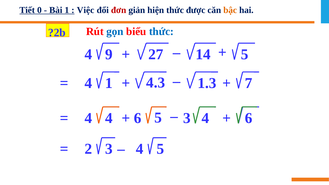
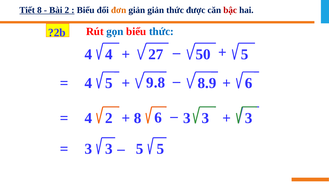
Tiết 0: 0 -> 8 (39, 10)
Bài 1: 1 -> 2 (67, 10)
Việc: Việc -> Biểu (86, 10)
đơn colour: red -> orange (119, 10)
giản hiện: hiện -> giản (156, 10)
bậc colour: orange -> red (230, 10)
4 9: 9 -> 4 (109, 54)
14: 14 -> 50 (203, 54)
4 1: 1 -> 5 (109, 83)
4.3: 4.3 -> 9.8 (156, 83)
1.3: 1.3 -> 8.9 (207, 83)
7: 7 -> 6 (249, 83)
4 4: 4 -> 2 (109, 118)
6: 6 -> 8 (138, 118)
5: 5 -> 6 (158, 118)
4: 4 -> 3 (206, 118)
6: 6 -> 3 (249, 118)
2: 2 -> 3 (88, 149)
4: 4 -> 5 (140, 149)
